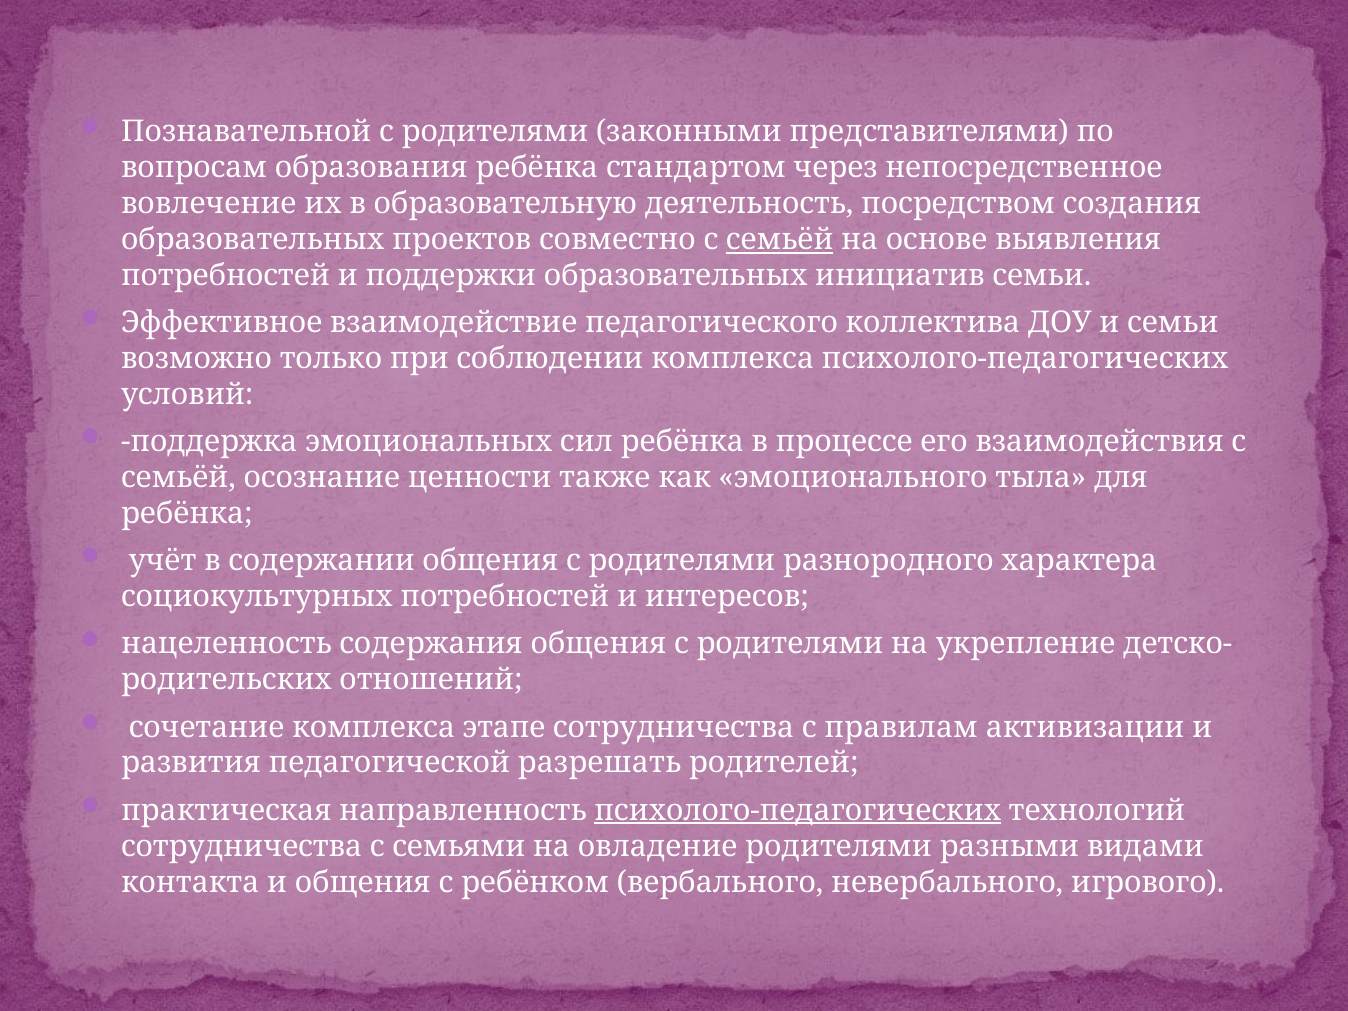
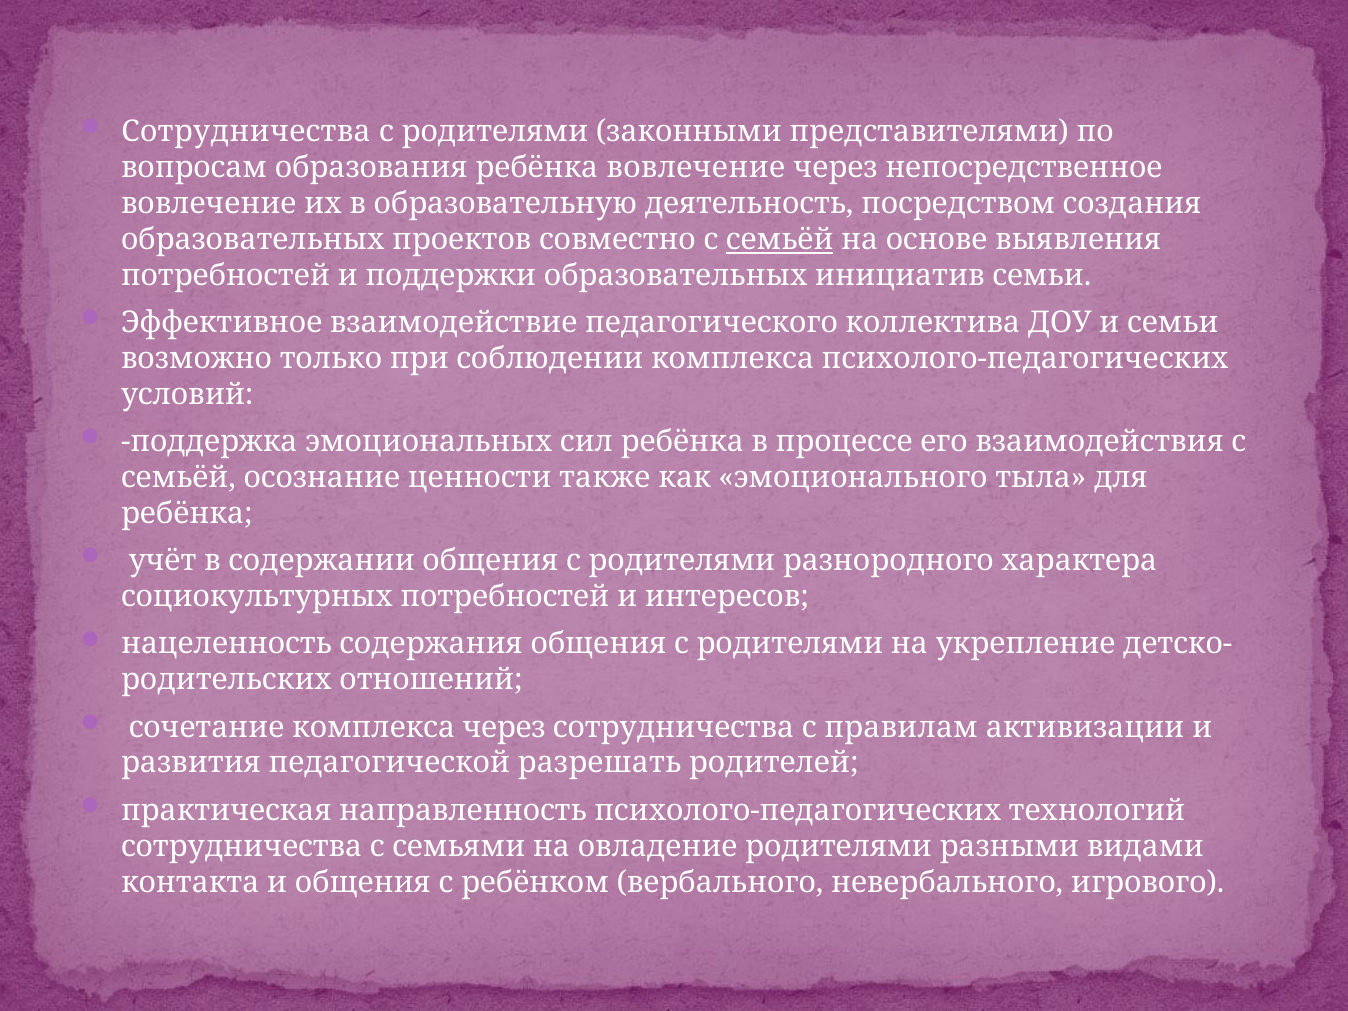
Познавательной: Познавательной -> Сотрудничества (246, 132)
ребёнка стандартом: стандартом -> вовлечение (696, 168)
комплекса этапе: этапе -> через (504, 727)
психолого-педагогических underline: present -> none (798, 810)
